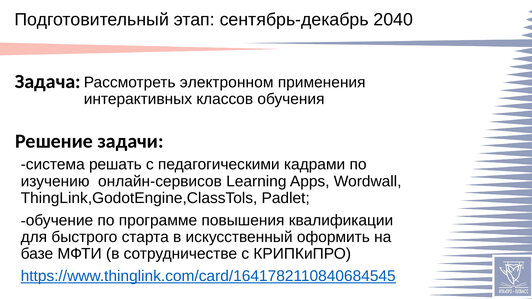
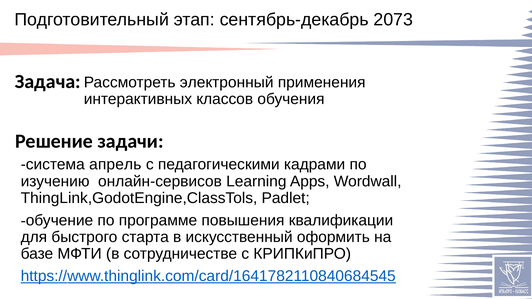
2040: 2040 -> 2073 (393, 20)
электронном: электронном -> электронный (227, 82)
решать: решать -> апрель (115, 165)
